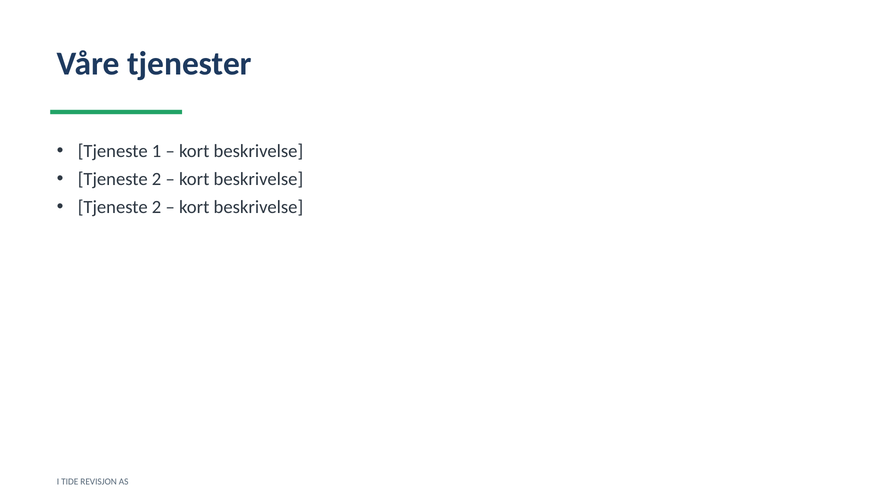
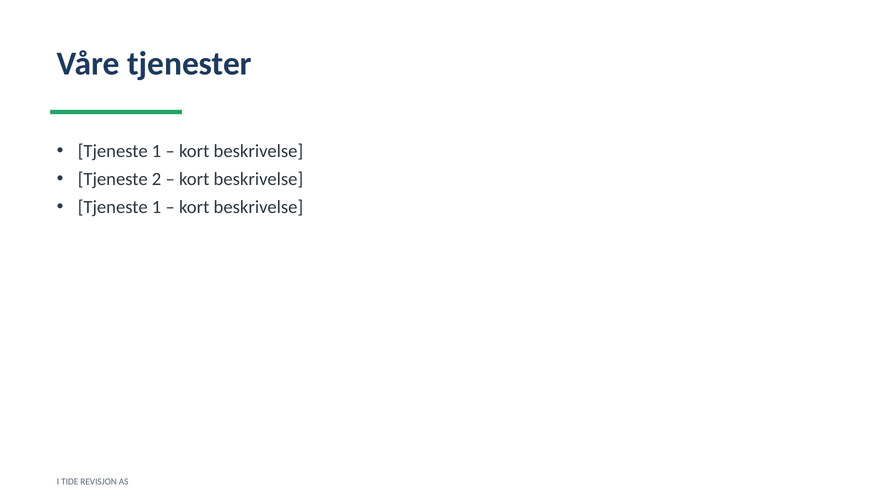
2: 2 -> 1 (157, 207)
